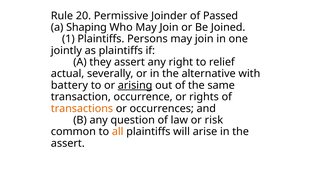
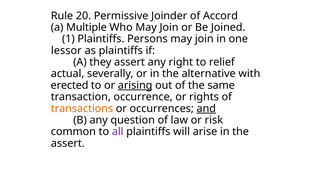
Passed: Passed -> Accord (220, 16)
Shaping: Shaping -> Multiple (86, 27)
jointly: jointly -> lessor (66, 51)
battery: battery -> erected (70, 86)
and underline: none -> present (206, 109)
all colour: orange -> purple (118, 132)
